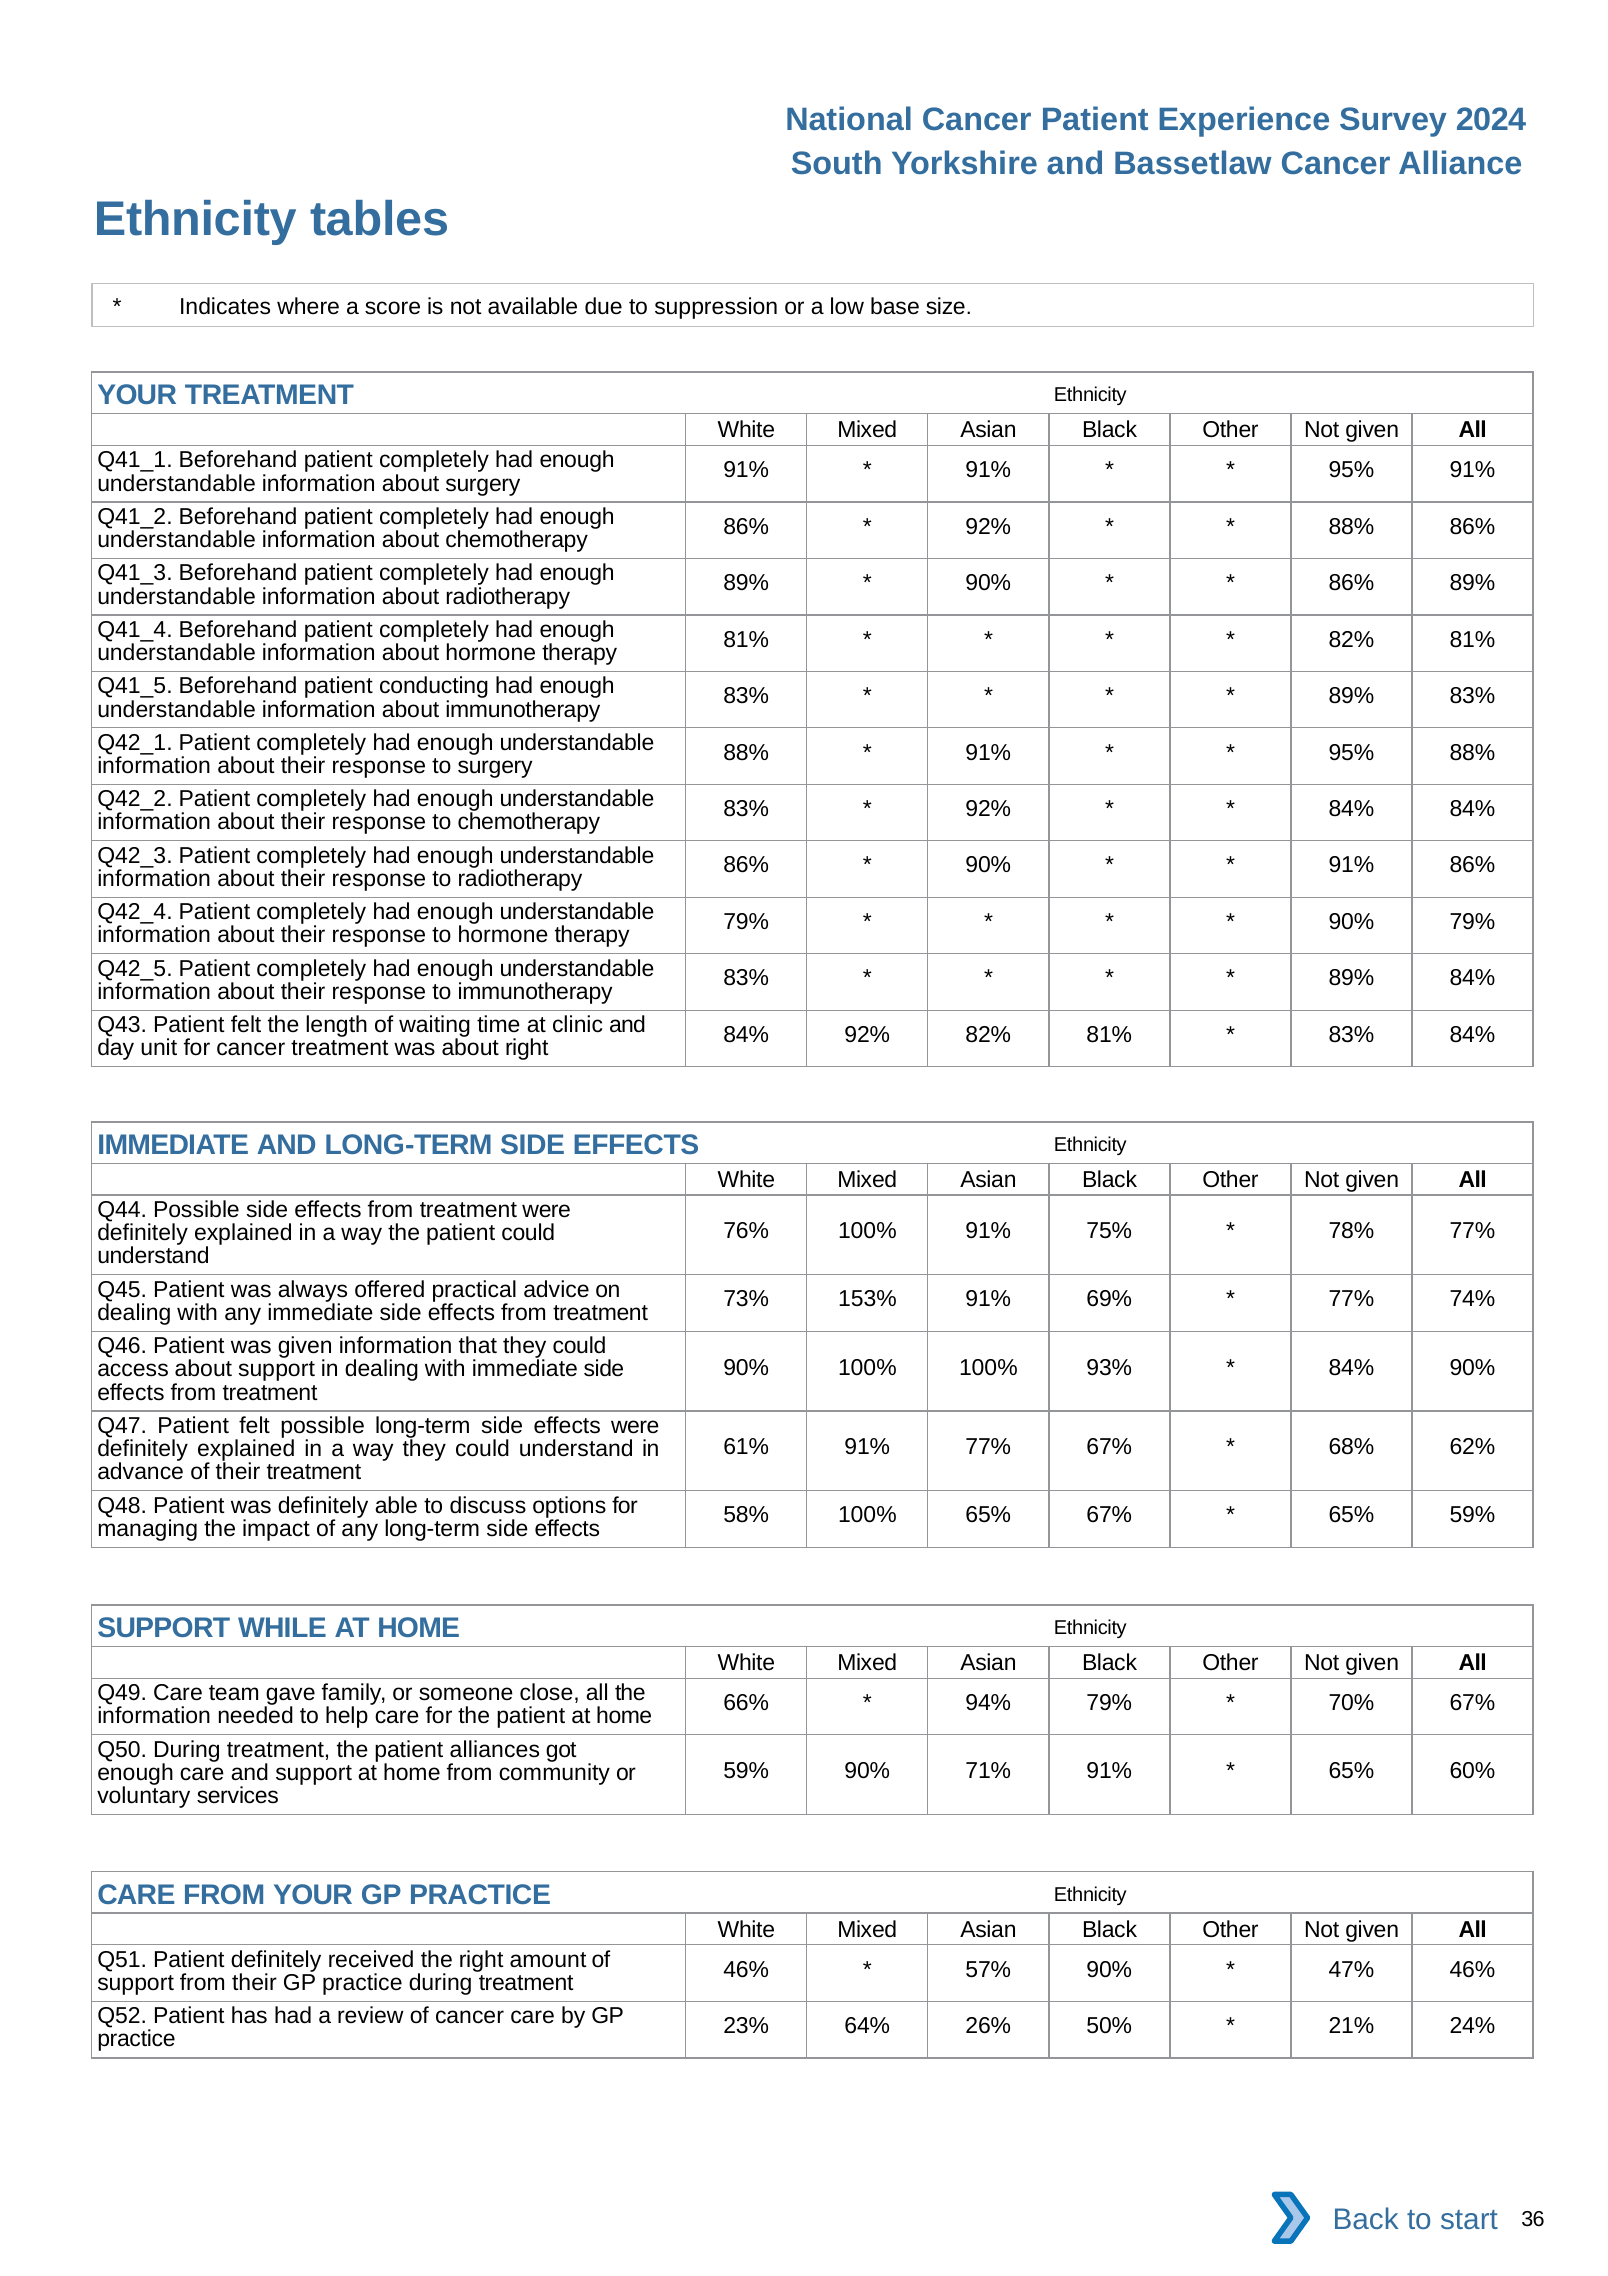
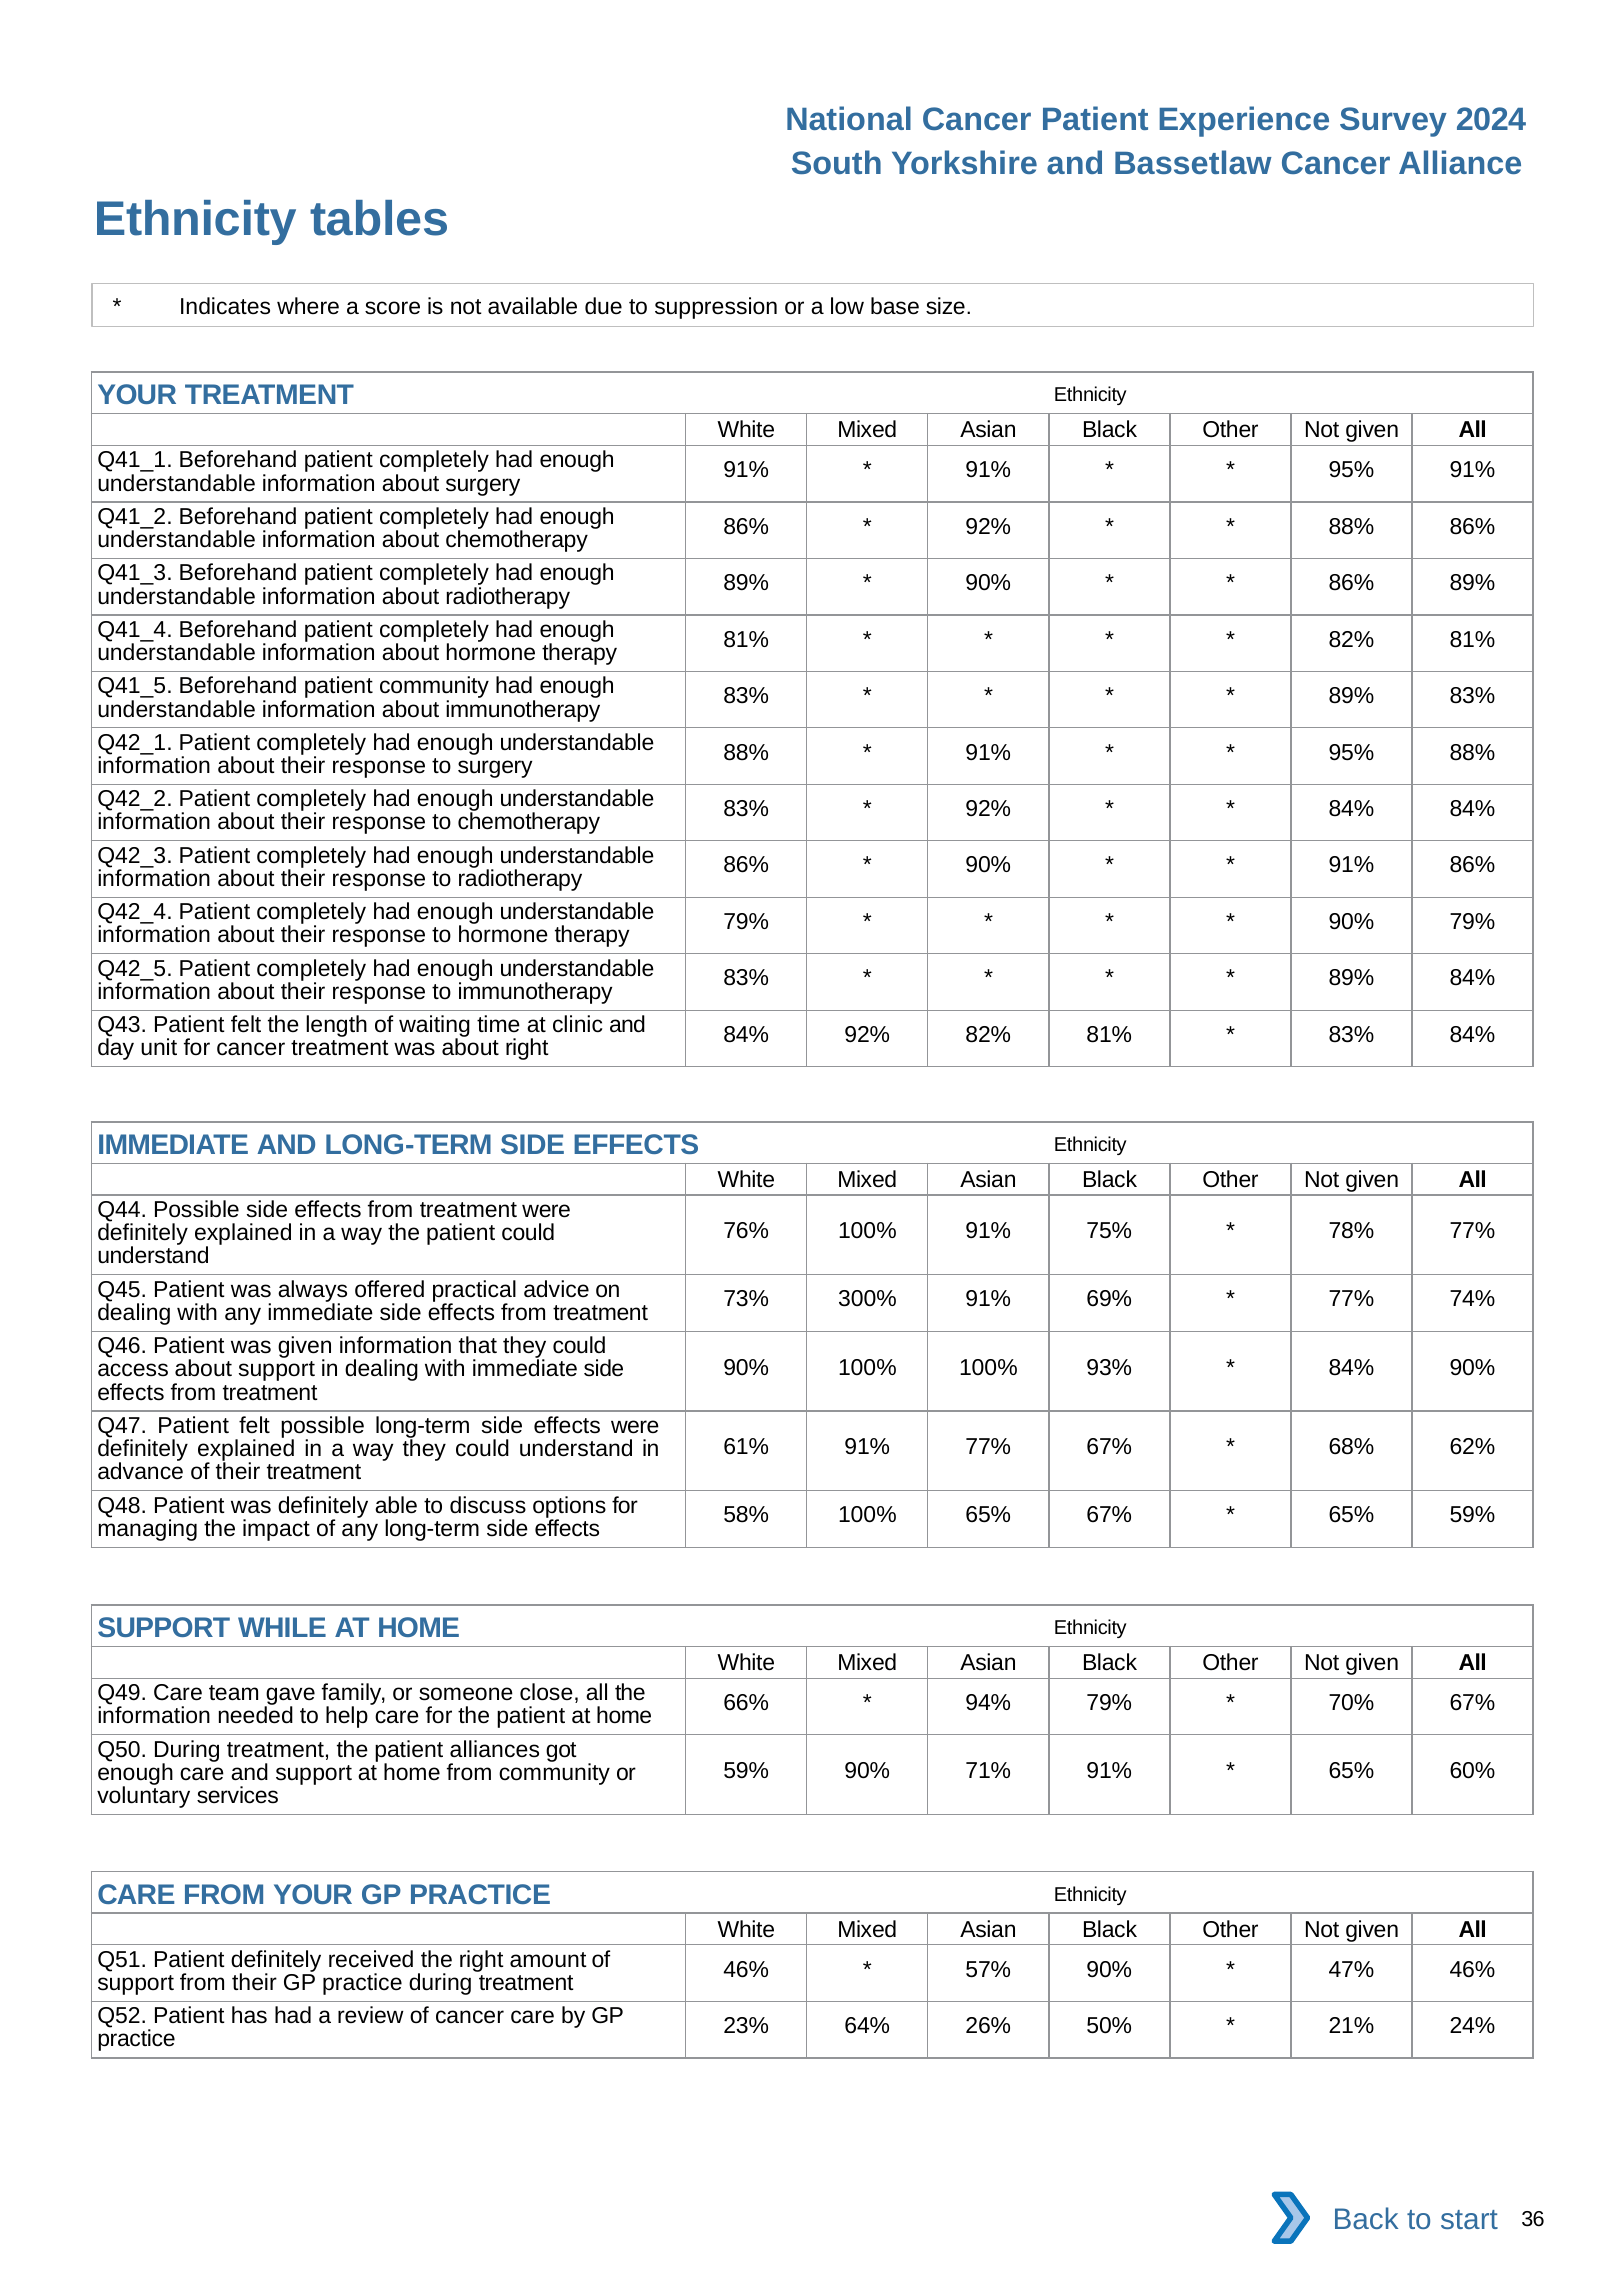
patient conducting: conducting -> community (434, 686)
153%: 153% -> 300% (867, 1299)
